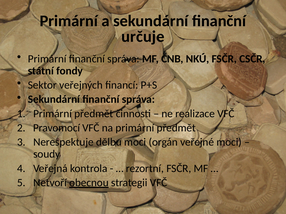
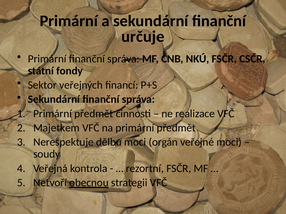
Pravomocí: Pravomocí -> Majetkem (56, 128)
